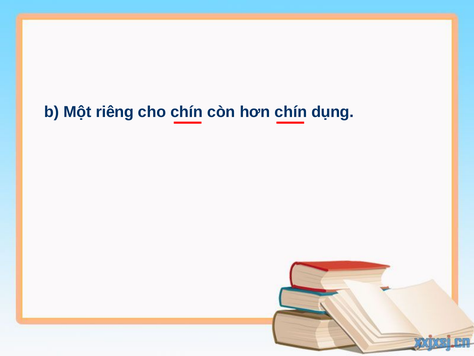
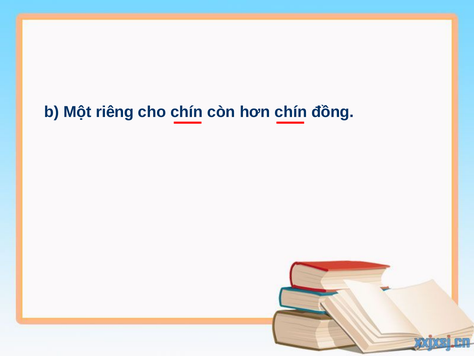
dụng: dụng -> đồng (333, 112)
